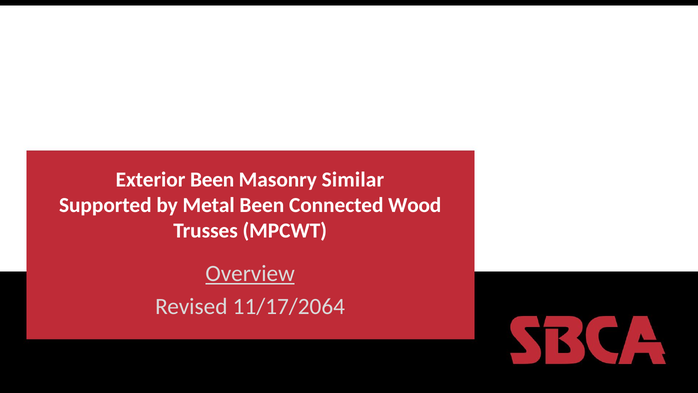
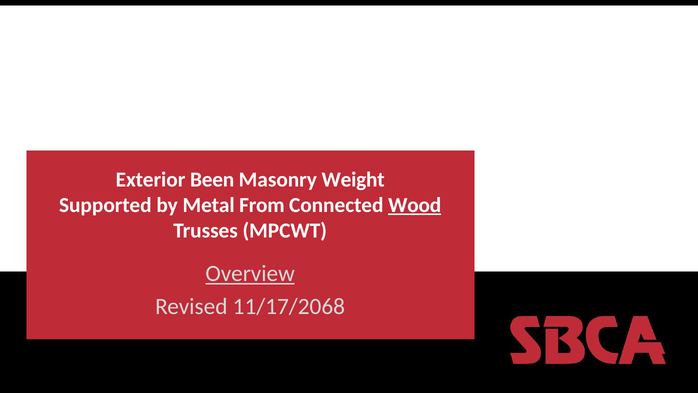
Similar: Similar -> Weight (353, 179)
Metal Been: Been -> From (262, 205)
Wood underline: none -> present (415, 205)
11/17/2064: 11/17/2064 -> 11/17/2068 (289, 306)
